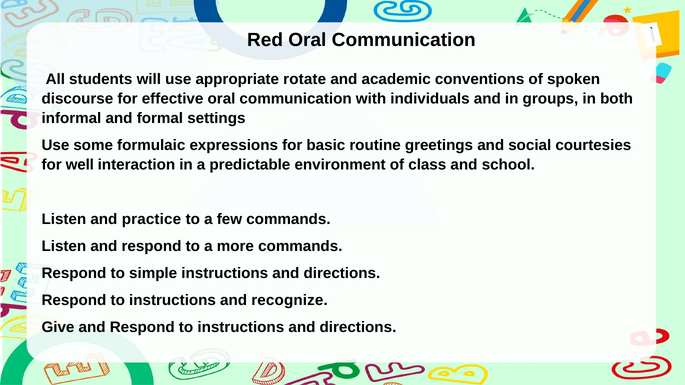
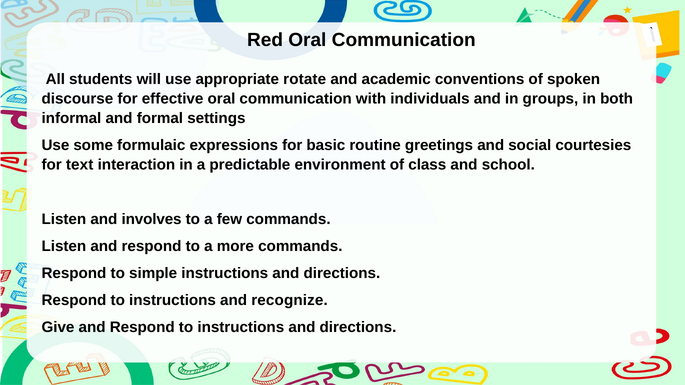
well: well -> text (80, 165)
practice: practice -> involves (152, 219)
